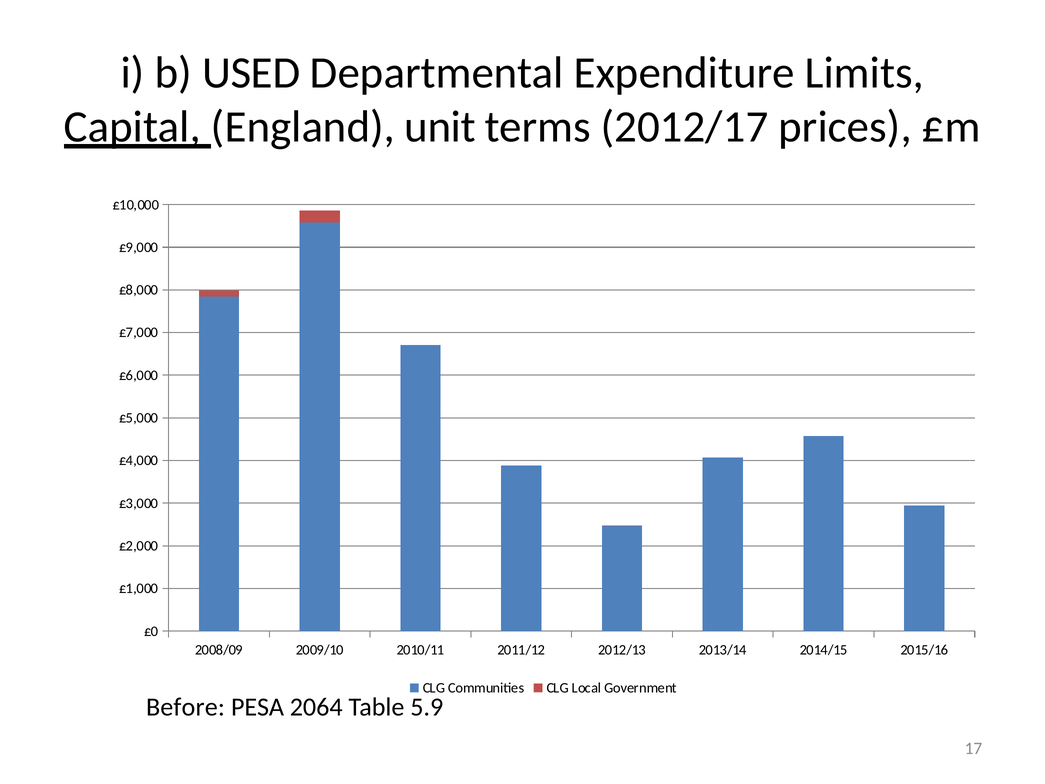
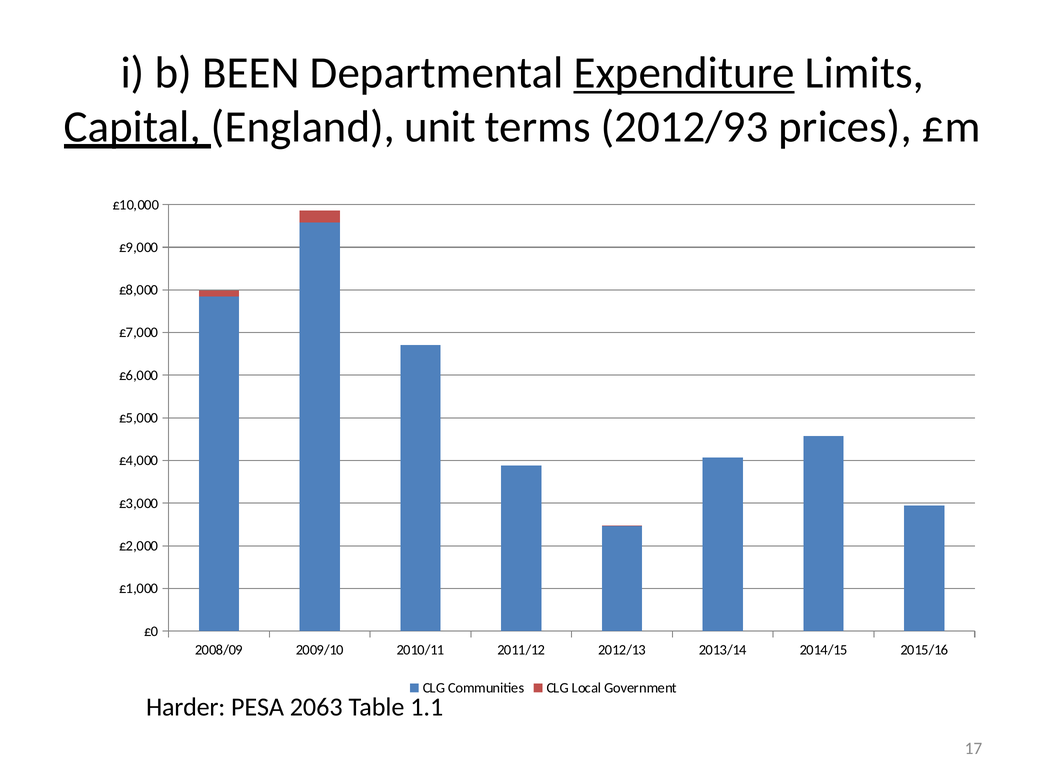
USED: USED -> BEEN (251, 73)
Expenditure underline: none -> present (684, 73)
2012/17: 2012/17 -> 2012/93 (685, 127)
Before: Before -> Harder (186, 707)
2064: 2064 -> 2063 (316, 707)
5.9: 5.9 -> 1.1 (427, 707)
